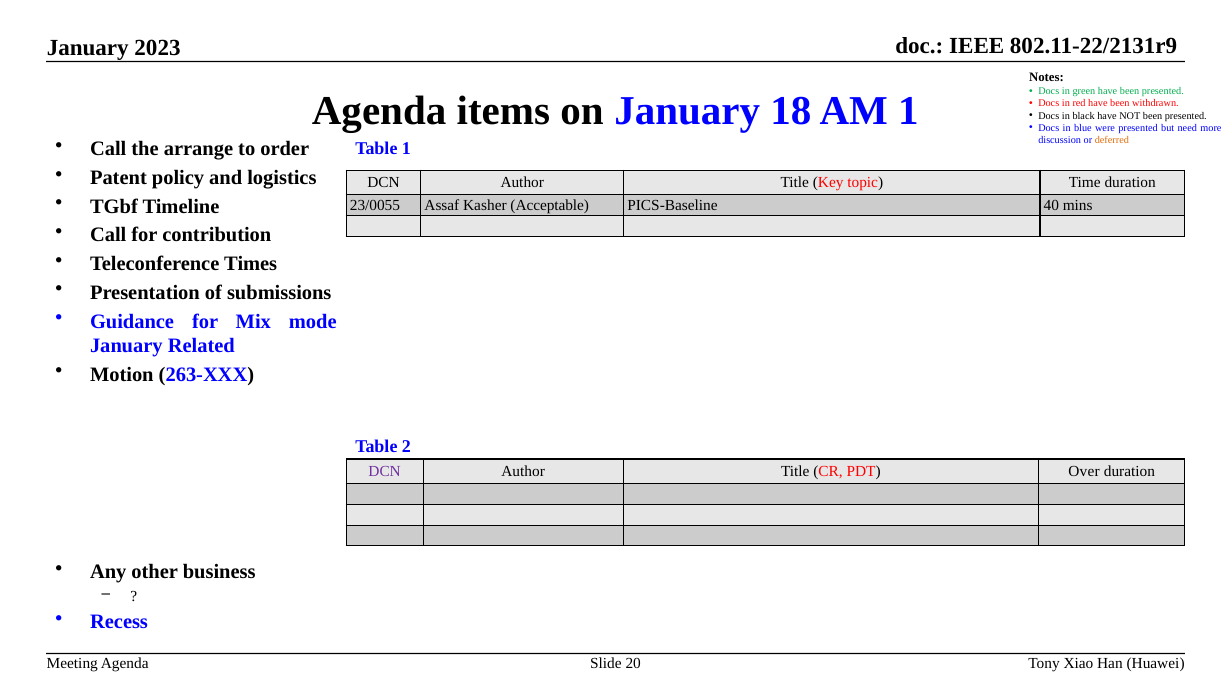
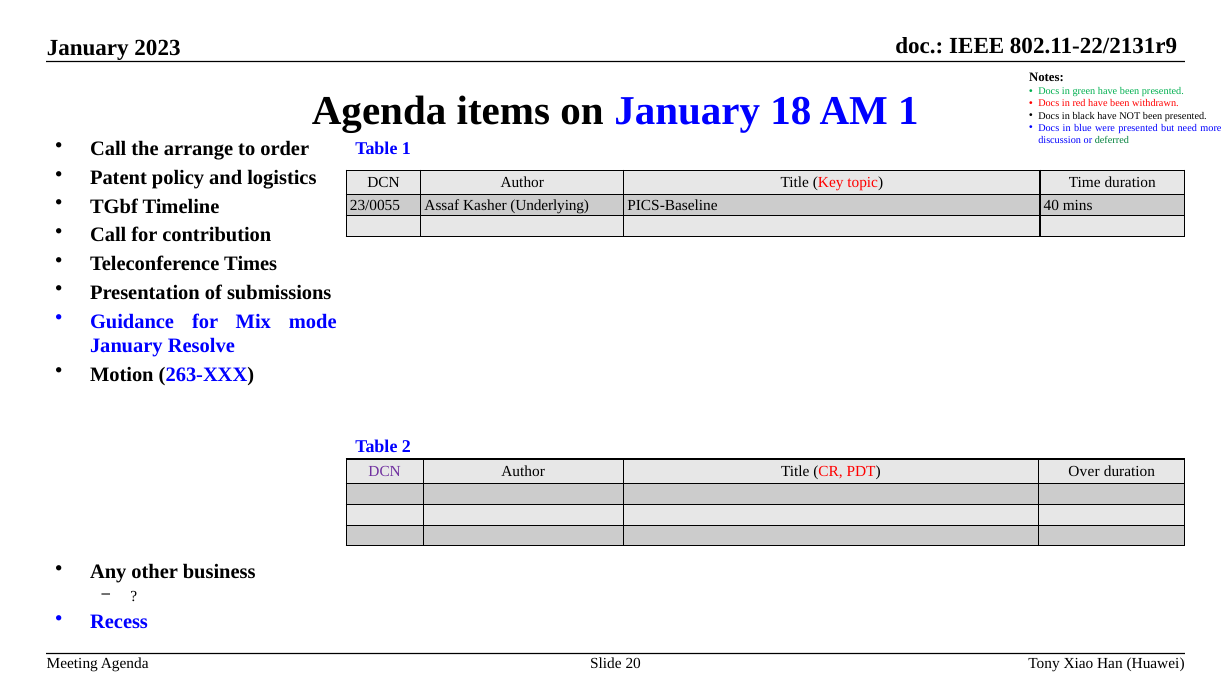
deferred colour: orange -> green (1112, 140)
Acceptable: Acceptable -> Underlying (550, 205)
Related: Related -> Resolve (201, 346)
